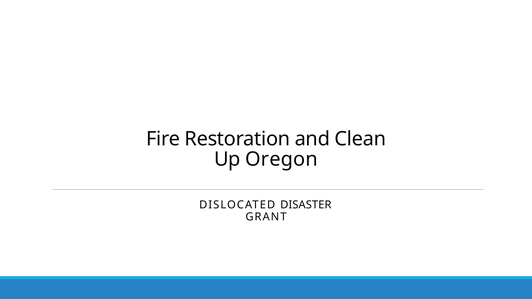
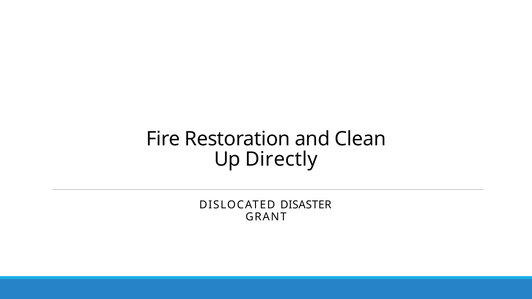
Oregon: Oregon -> Directly (281, 159)
